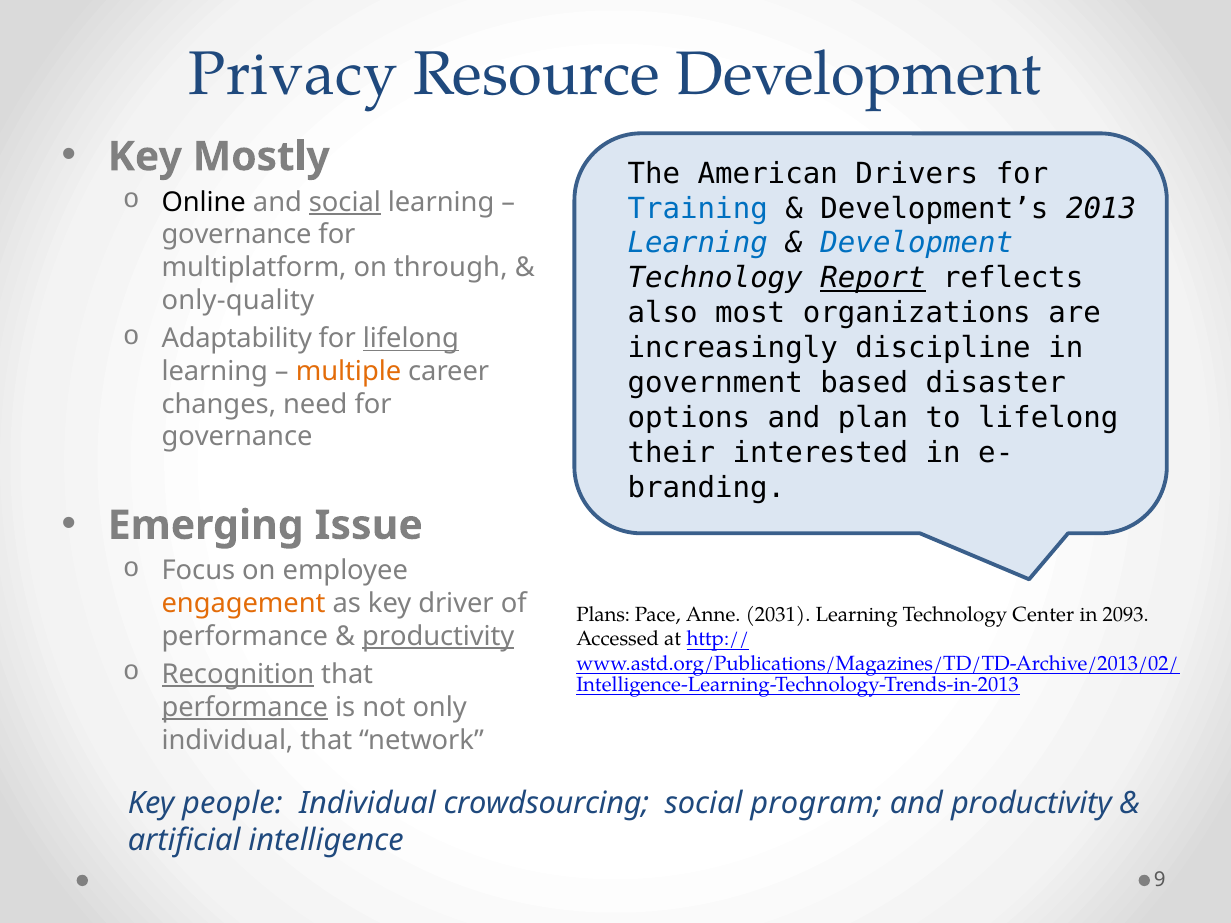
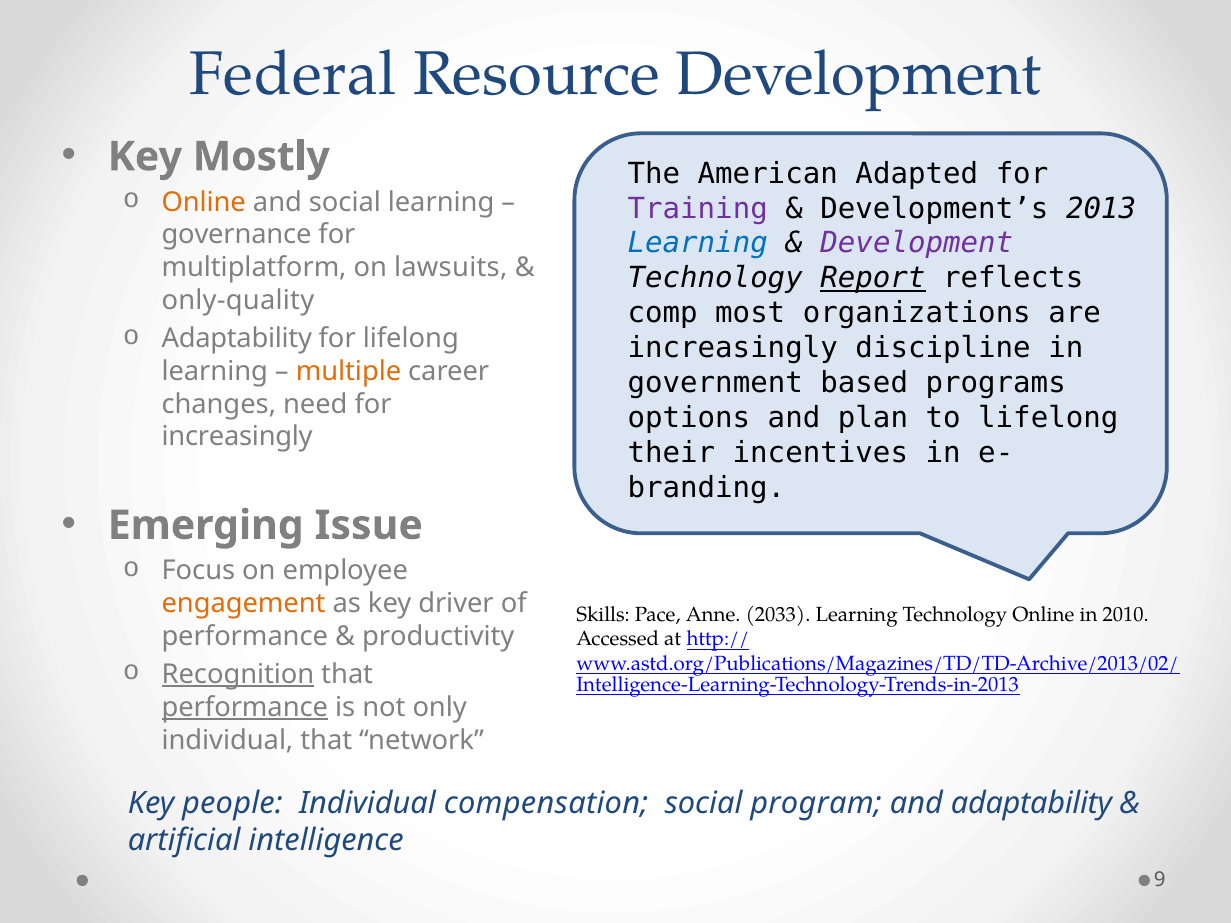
Privacy: Privacy -> Federal (293, 74)
Drivers: Drivers -> Adapted (917, 174)
Online colour: black -> orange (204, 202)
social underline: present -> none (345, 202)
Training colour: blue -> purple (698, 208)
Development colour: blue -> purple (917, 243)
through: through -> lawsuits (451, 268)
also: also -> comp (663, 313)
lifelong underline: present -> none (411, 339)
disaster: disaster -> programs (996, 383)
governance: governance -> increasingly (237, 437)
interested: interested -> incentives (820, 453)
Plans: Plans -> Skills (603, 615)
2031: 2031 -> 2033 (778, 615)
Technology Center: Center -> Online (1043, 615)
2093: 2093 -> 2010 (1126, 615)
productivity underline: present -> none (438, 636)
crowdsourcing: crowdsourcing -> compensation (546, 804)
and productivity: productivity -> adaptability (1031, 804)
